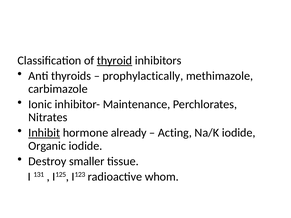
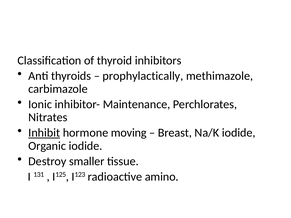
thyroid underline: present -> none (115, 61)
already: already -> moving (129, 133)
Acting: Acting -> Breast (175, 133)
whom: whom -> amino (162, 177)
